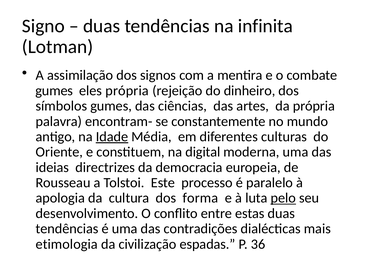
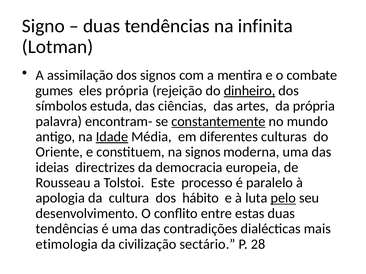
dinheiro underline: none -> present (250, 91)
símbolos gumes: gumes -> estuda (111, 106)
constantemente underline: none -> present (218, 122)
na digital: digital -> signos (203, 152)
forma: forma -> hábito (201, 198)
espadas: espadas -> sectário (207, 245)
36: 36 -> 28 (258, 245)
